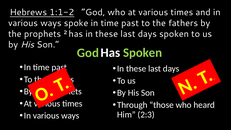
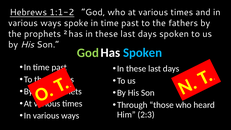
Spoken colour: light green -> light blue (143, 53)
